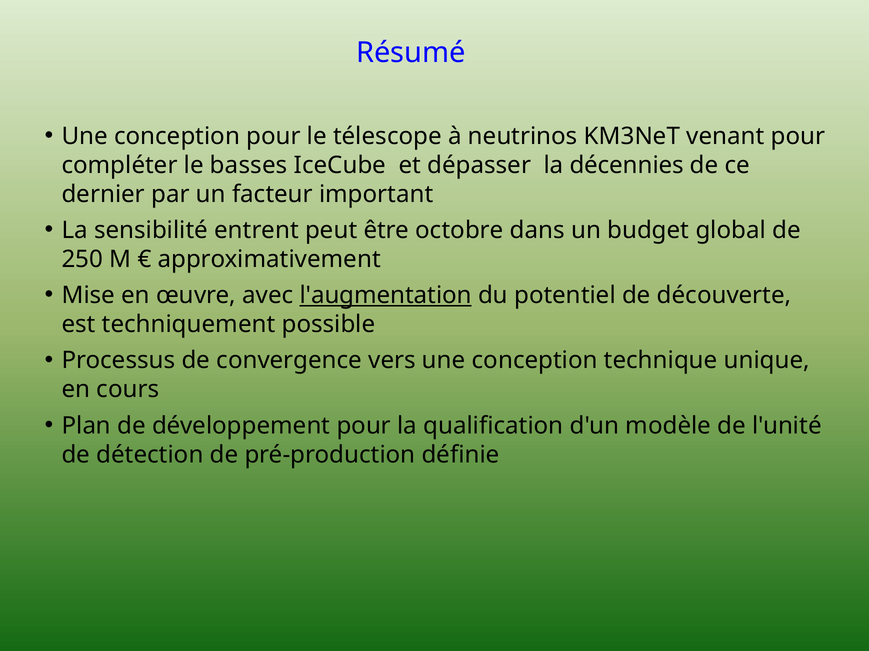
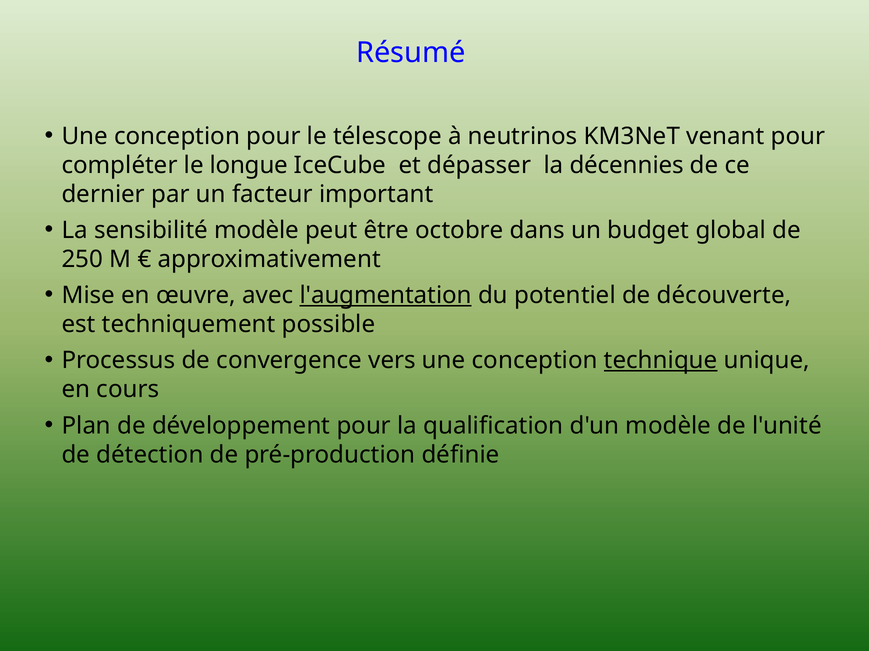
basses: basses -> longue (249, 165)
sensibilité entrent: entrent -> modèle (257, 231)
technique underline: none -> present (661, 361)
